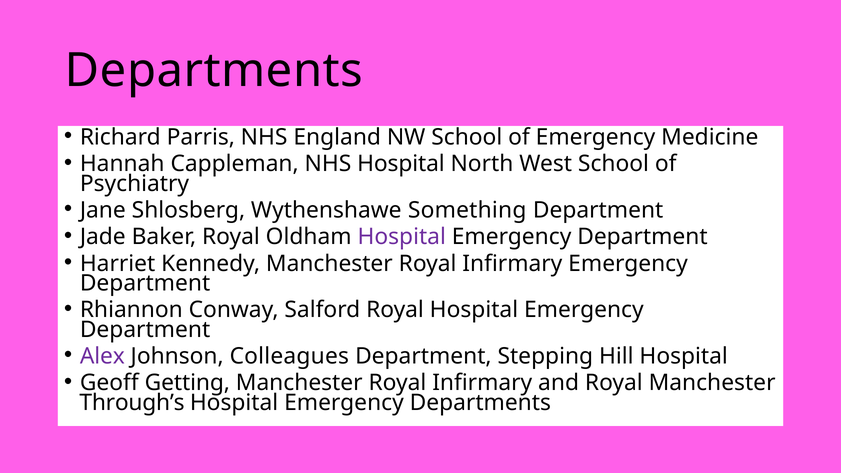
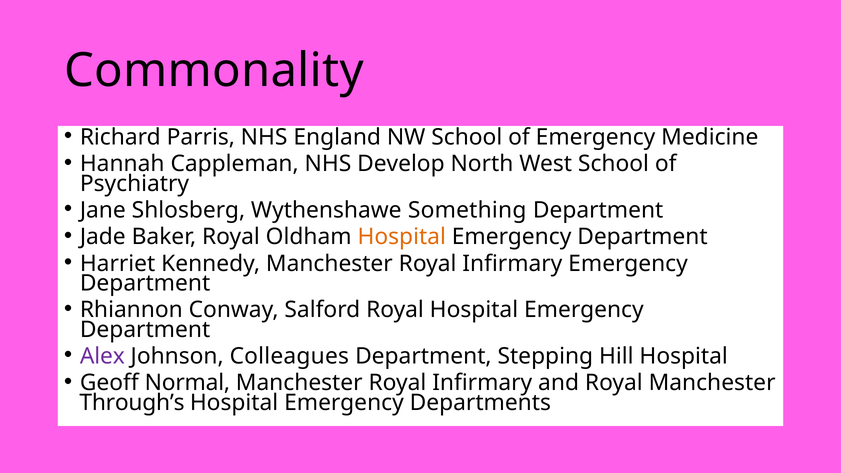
Departments: Departments -> Commonality (214, 71)
NHS Hospital: Hospital -> Develop (401, 164)
Hospital colour: purple -> orange (402, 237)
Getting: Getting -> Normal (187, 383)
